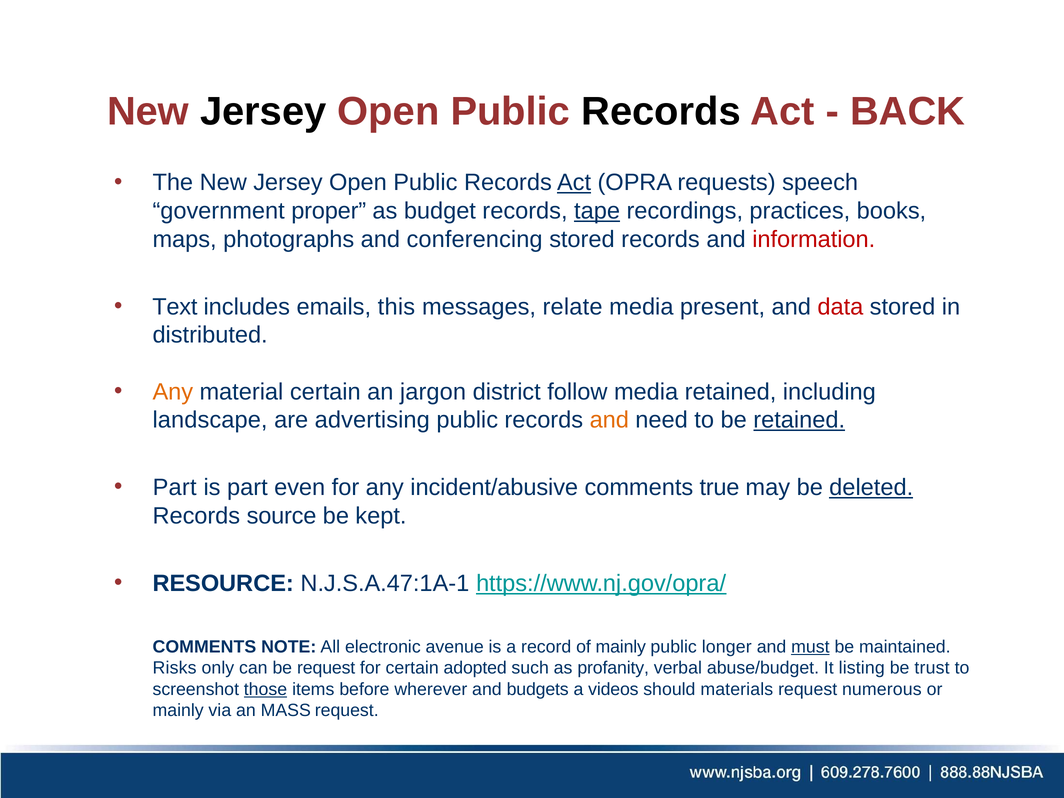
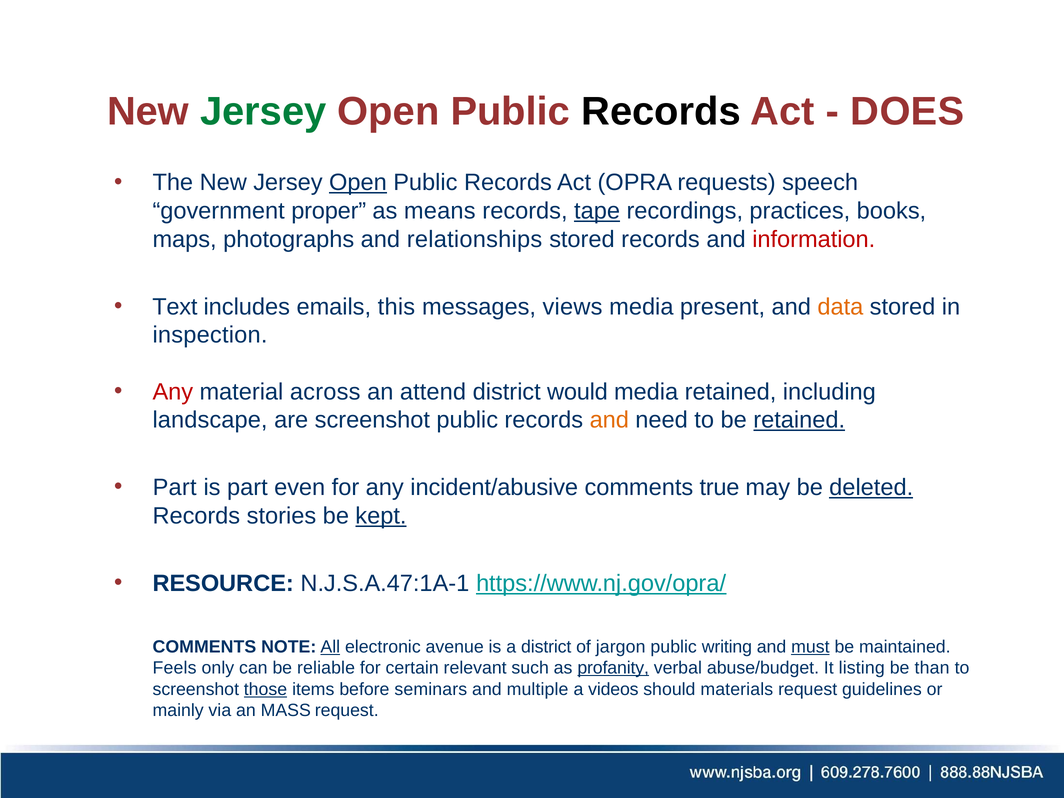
Jersey colour: black -> green (263, 111)
BACK: BACK -> DOES (907, 111)
Open underline: none -> present (358, 183)
Act underline: present -> none (574, 183)
budget: budget -> means (440, 211)
conferencing: conferencing -> relationships (475, 239)
relate: relate -> views (573, 307)
data colour: red -> orange (840, 307)
distributed: distributed -> inspection (210, 335)
Any colour: orange -> red (173, 392)
material certain: certain -> across (325, 392)
jargon: jargon -> attend (433, 392)
follow: follow -> would (578, 392)
are advertising: advertising -> screenshot (372, 420)
source: source -> stories (281, 516)
kept underline: none -> present (381, 516)
All underline: none -> present (330, 647)
a record: record -> district (546, 647)
of mainly: mainly -> jargon (621, 647)
longer: longer -> writing (727, 647)
Risks: Risks -> Feels (175, 668)
be request: request -> reliable (326, 668)
adopted: adopted -> relevant (475, 668)
profanity underline: none -> present (613, 668)
trust: trust -> than (932, 668)
wherever: wherever -> seminars (431, 689)
budgets: budgets -> multiple (538, 689)
numerous: numerous -> guidelines (882, 689)
